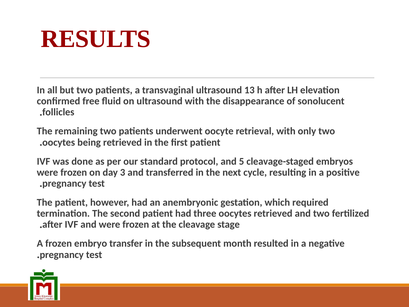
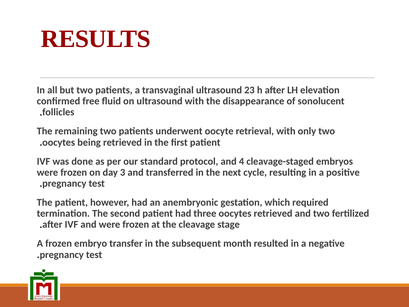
13: 13 -> 23 (249, 90)
5: 5 -> 4 (242, 161)
